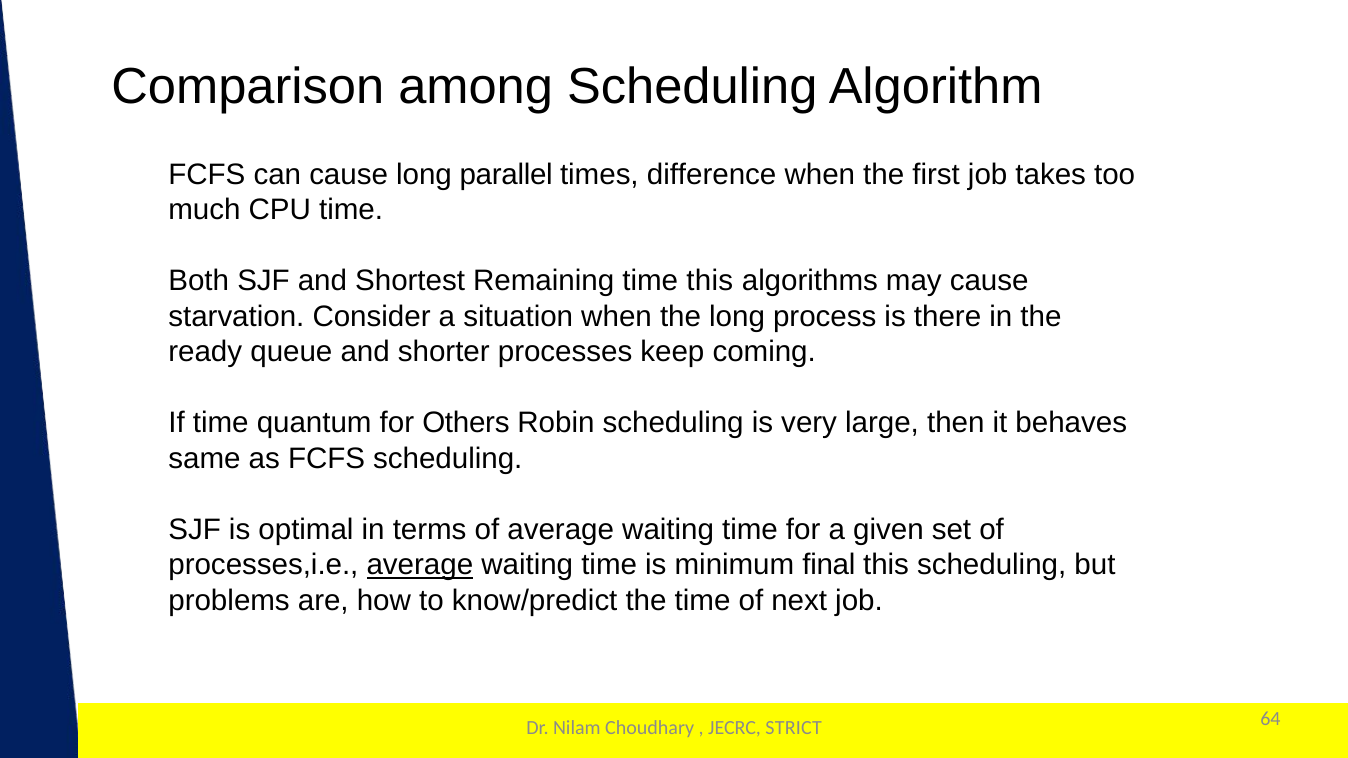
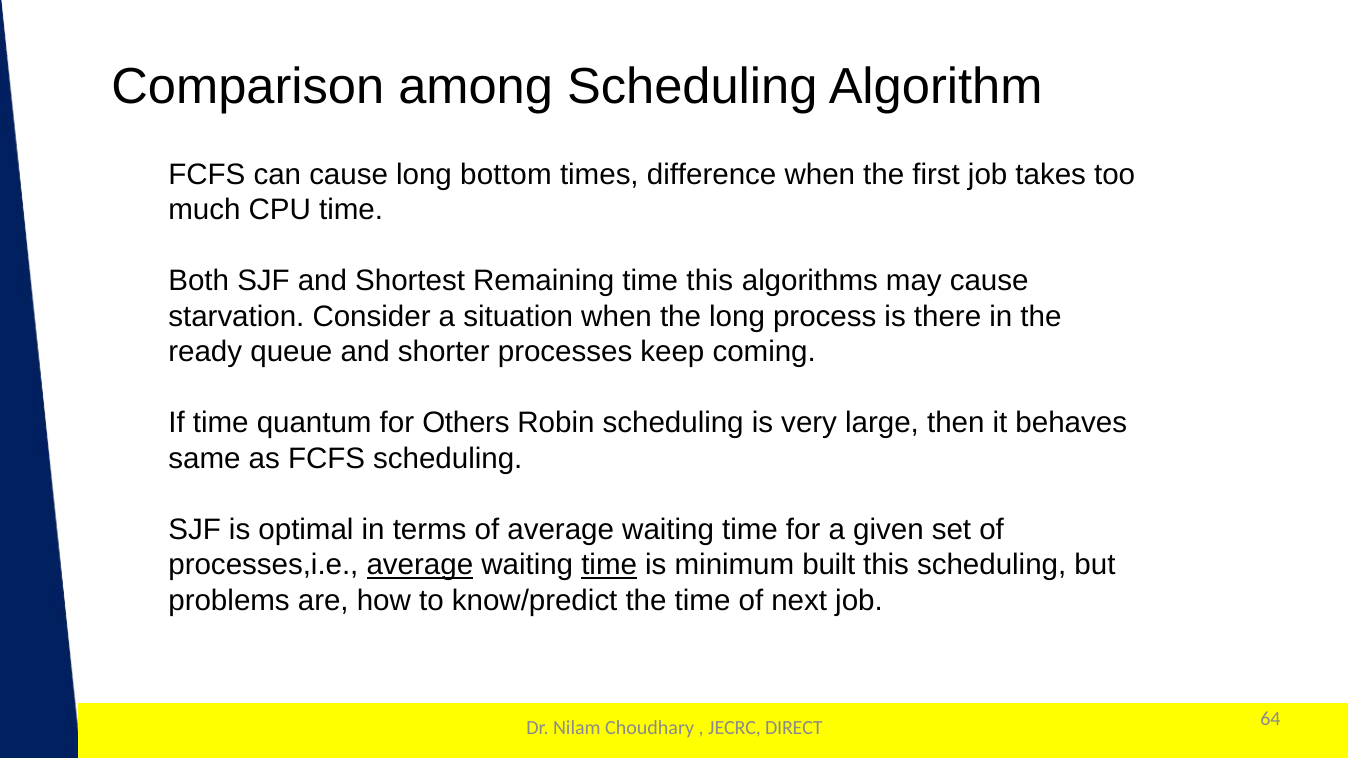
parallel: parallel -> bottom (506, 174)
time underline: none -> present (609, 565)
final: final -> built (829, 565)
STRICT: STRICT -> DIRECT (794, 728)
